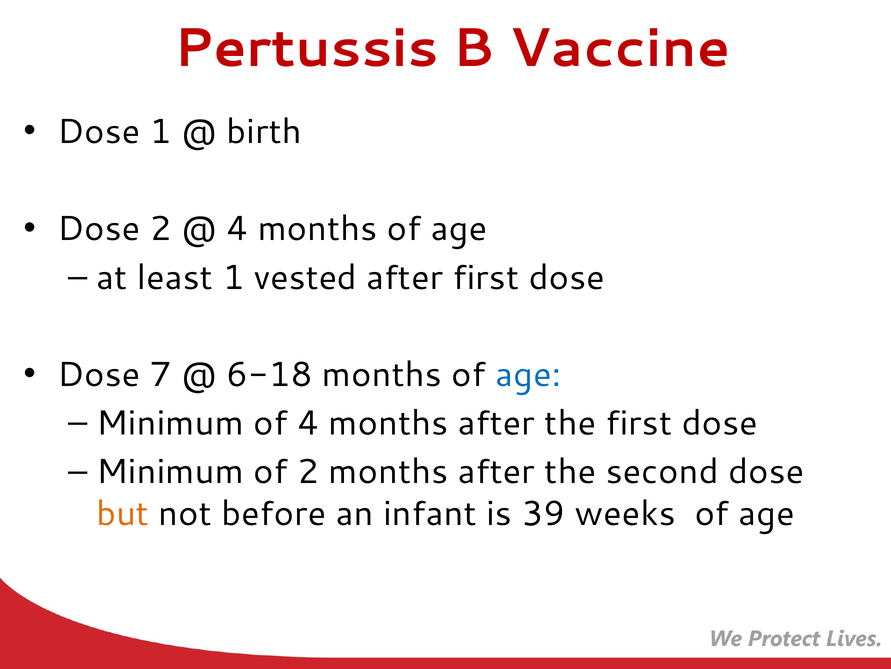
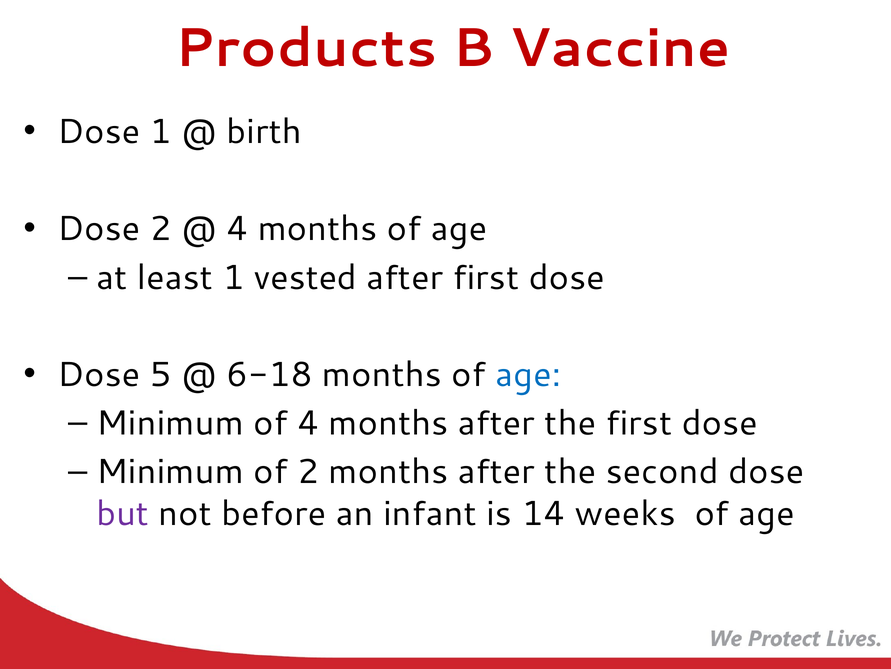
Pertussis: Pertussis -> Products (306, 48)
7: 7 -> 5 (161, 374)
but colour: orange -> purple (123, 513)
39: 39 -> 14 (543, 513)
